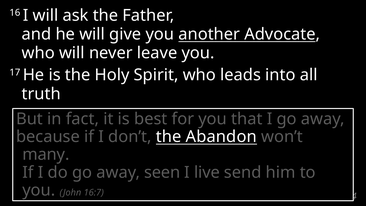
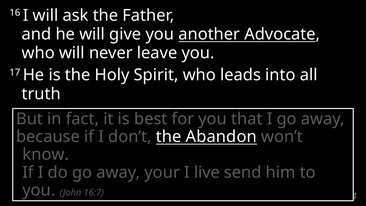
many: many -> know (46, 154)
seen: seen -> your (162, 172)
